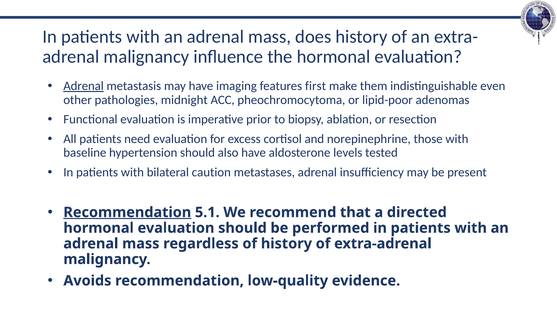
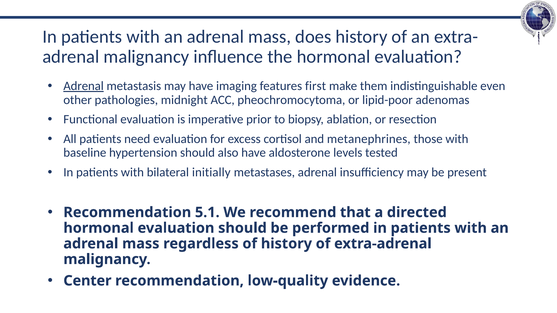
norepinephrine: norepinephrine -> metanephrines (369, 139)
caution: caution -> initially (211, 172)
Recommendation underline: present -> none (127, 213)
Avoids: Avoids -> Center (87, 281)
